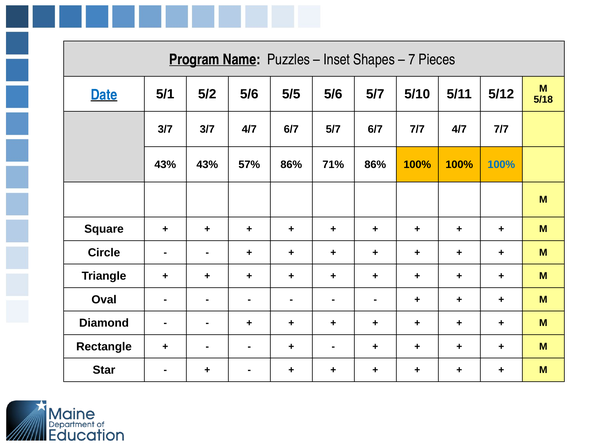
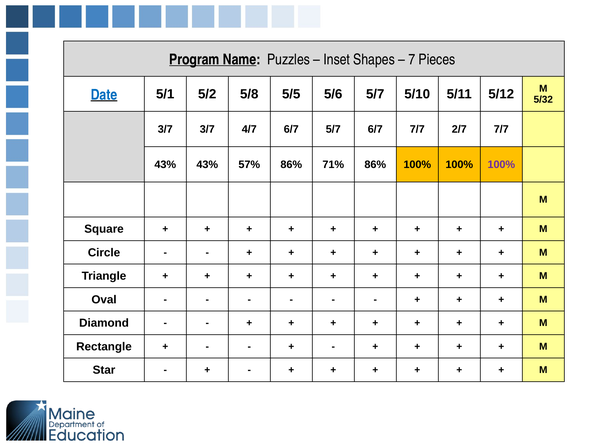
5/2 5/6: 5/6 -> 5/8 (249, 94)
5/18: 5/18 -> 5/32 (543, 100)
7/7 4/7: 4/7 -> 2/7 (459, 129)
100% colour: blue -> purple (501, 164)
